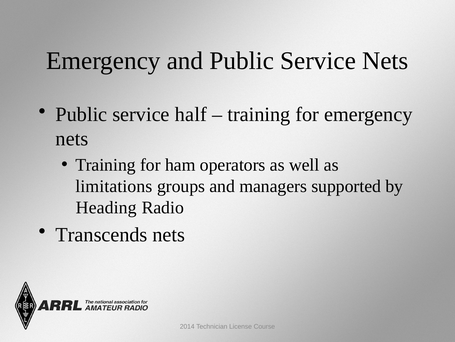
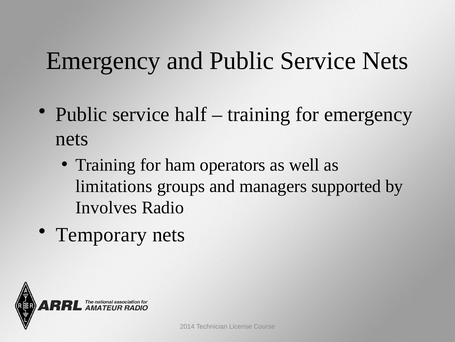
Heading: Heading -> Involves (106, 207)
Transcends: Transcends -> Temporary (101, 234)
